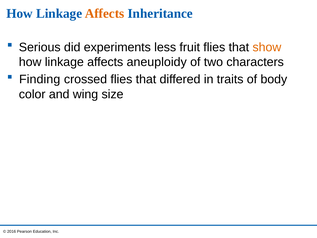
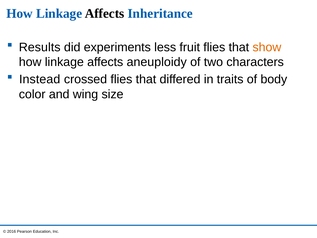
Affects colour: orange -> black (105, 13)
Serious: Serious -> Results (40, 47)
Finding: Finding -> Instead (40, 79)
